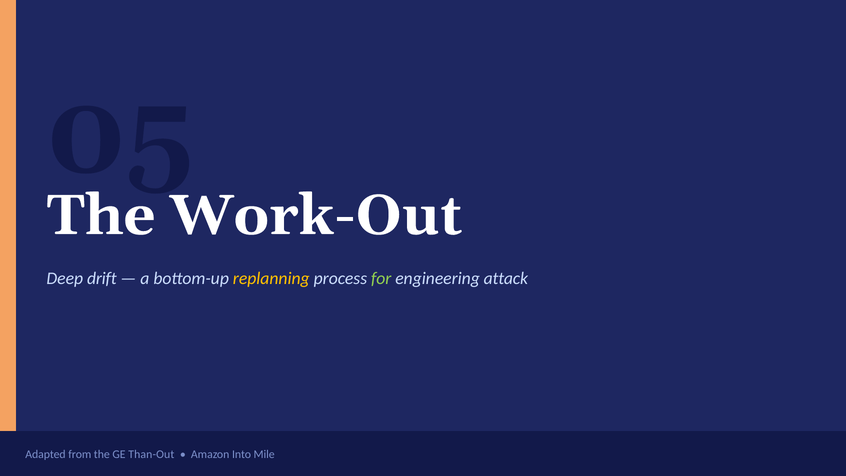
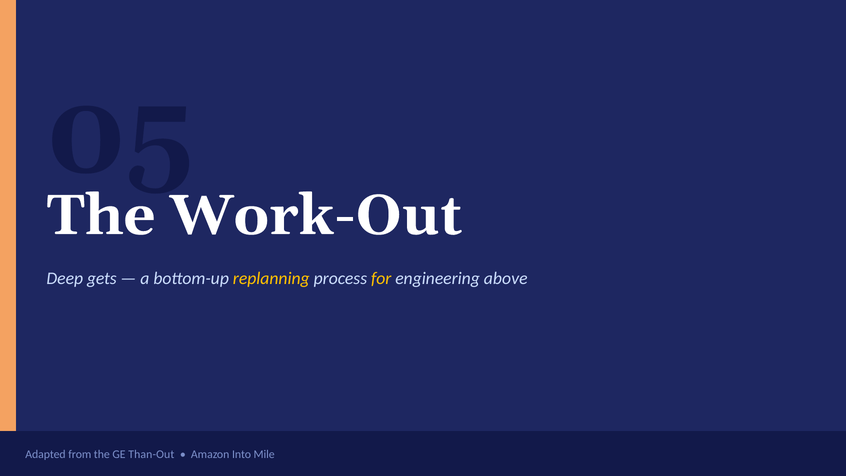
drift: drift -> gets (102, 278)
for colour: light green -> yellow (381, 278)
attack: attack -> above (506, 278)
